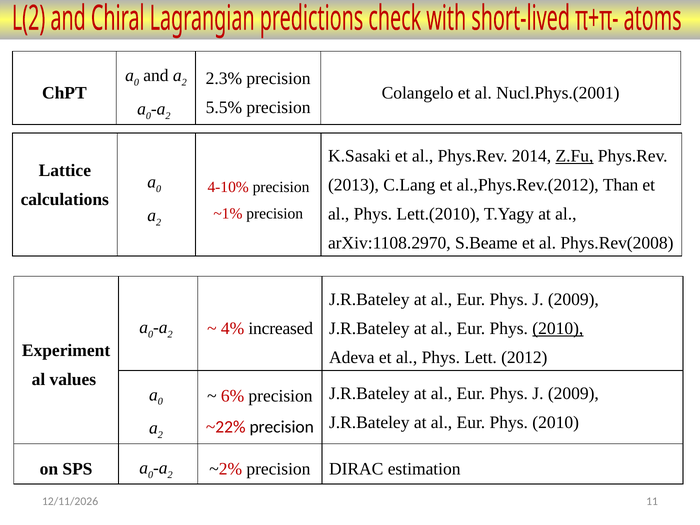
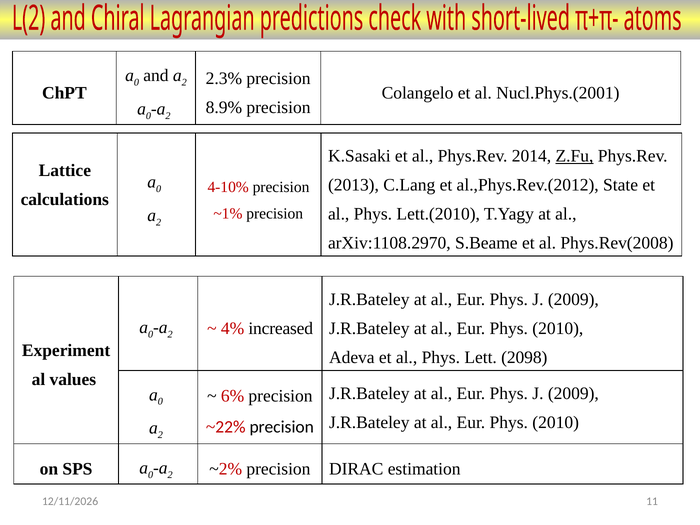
5.5%: 5.5% -> 8.9% (224, 107)
Than: Than -> State (621, 185)
2010 underline: present -> none (558, 328)
2012: 2012 -> 2098 (524, 357)
